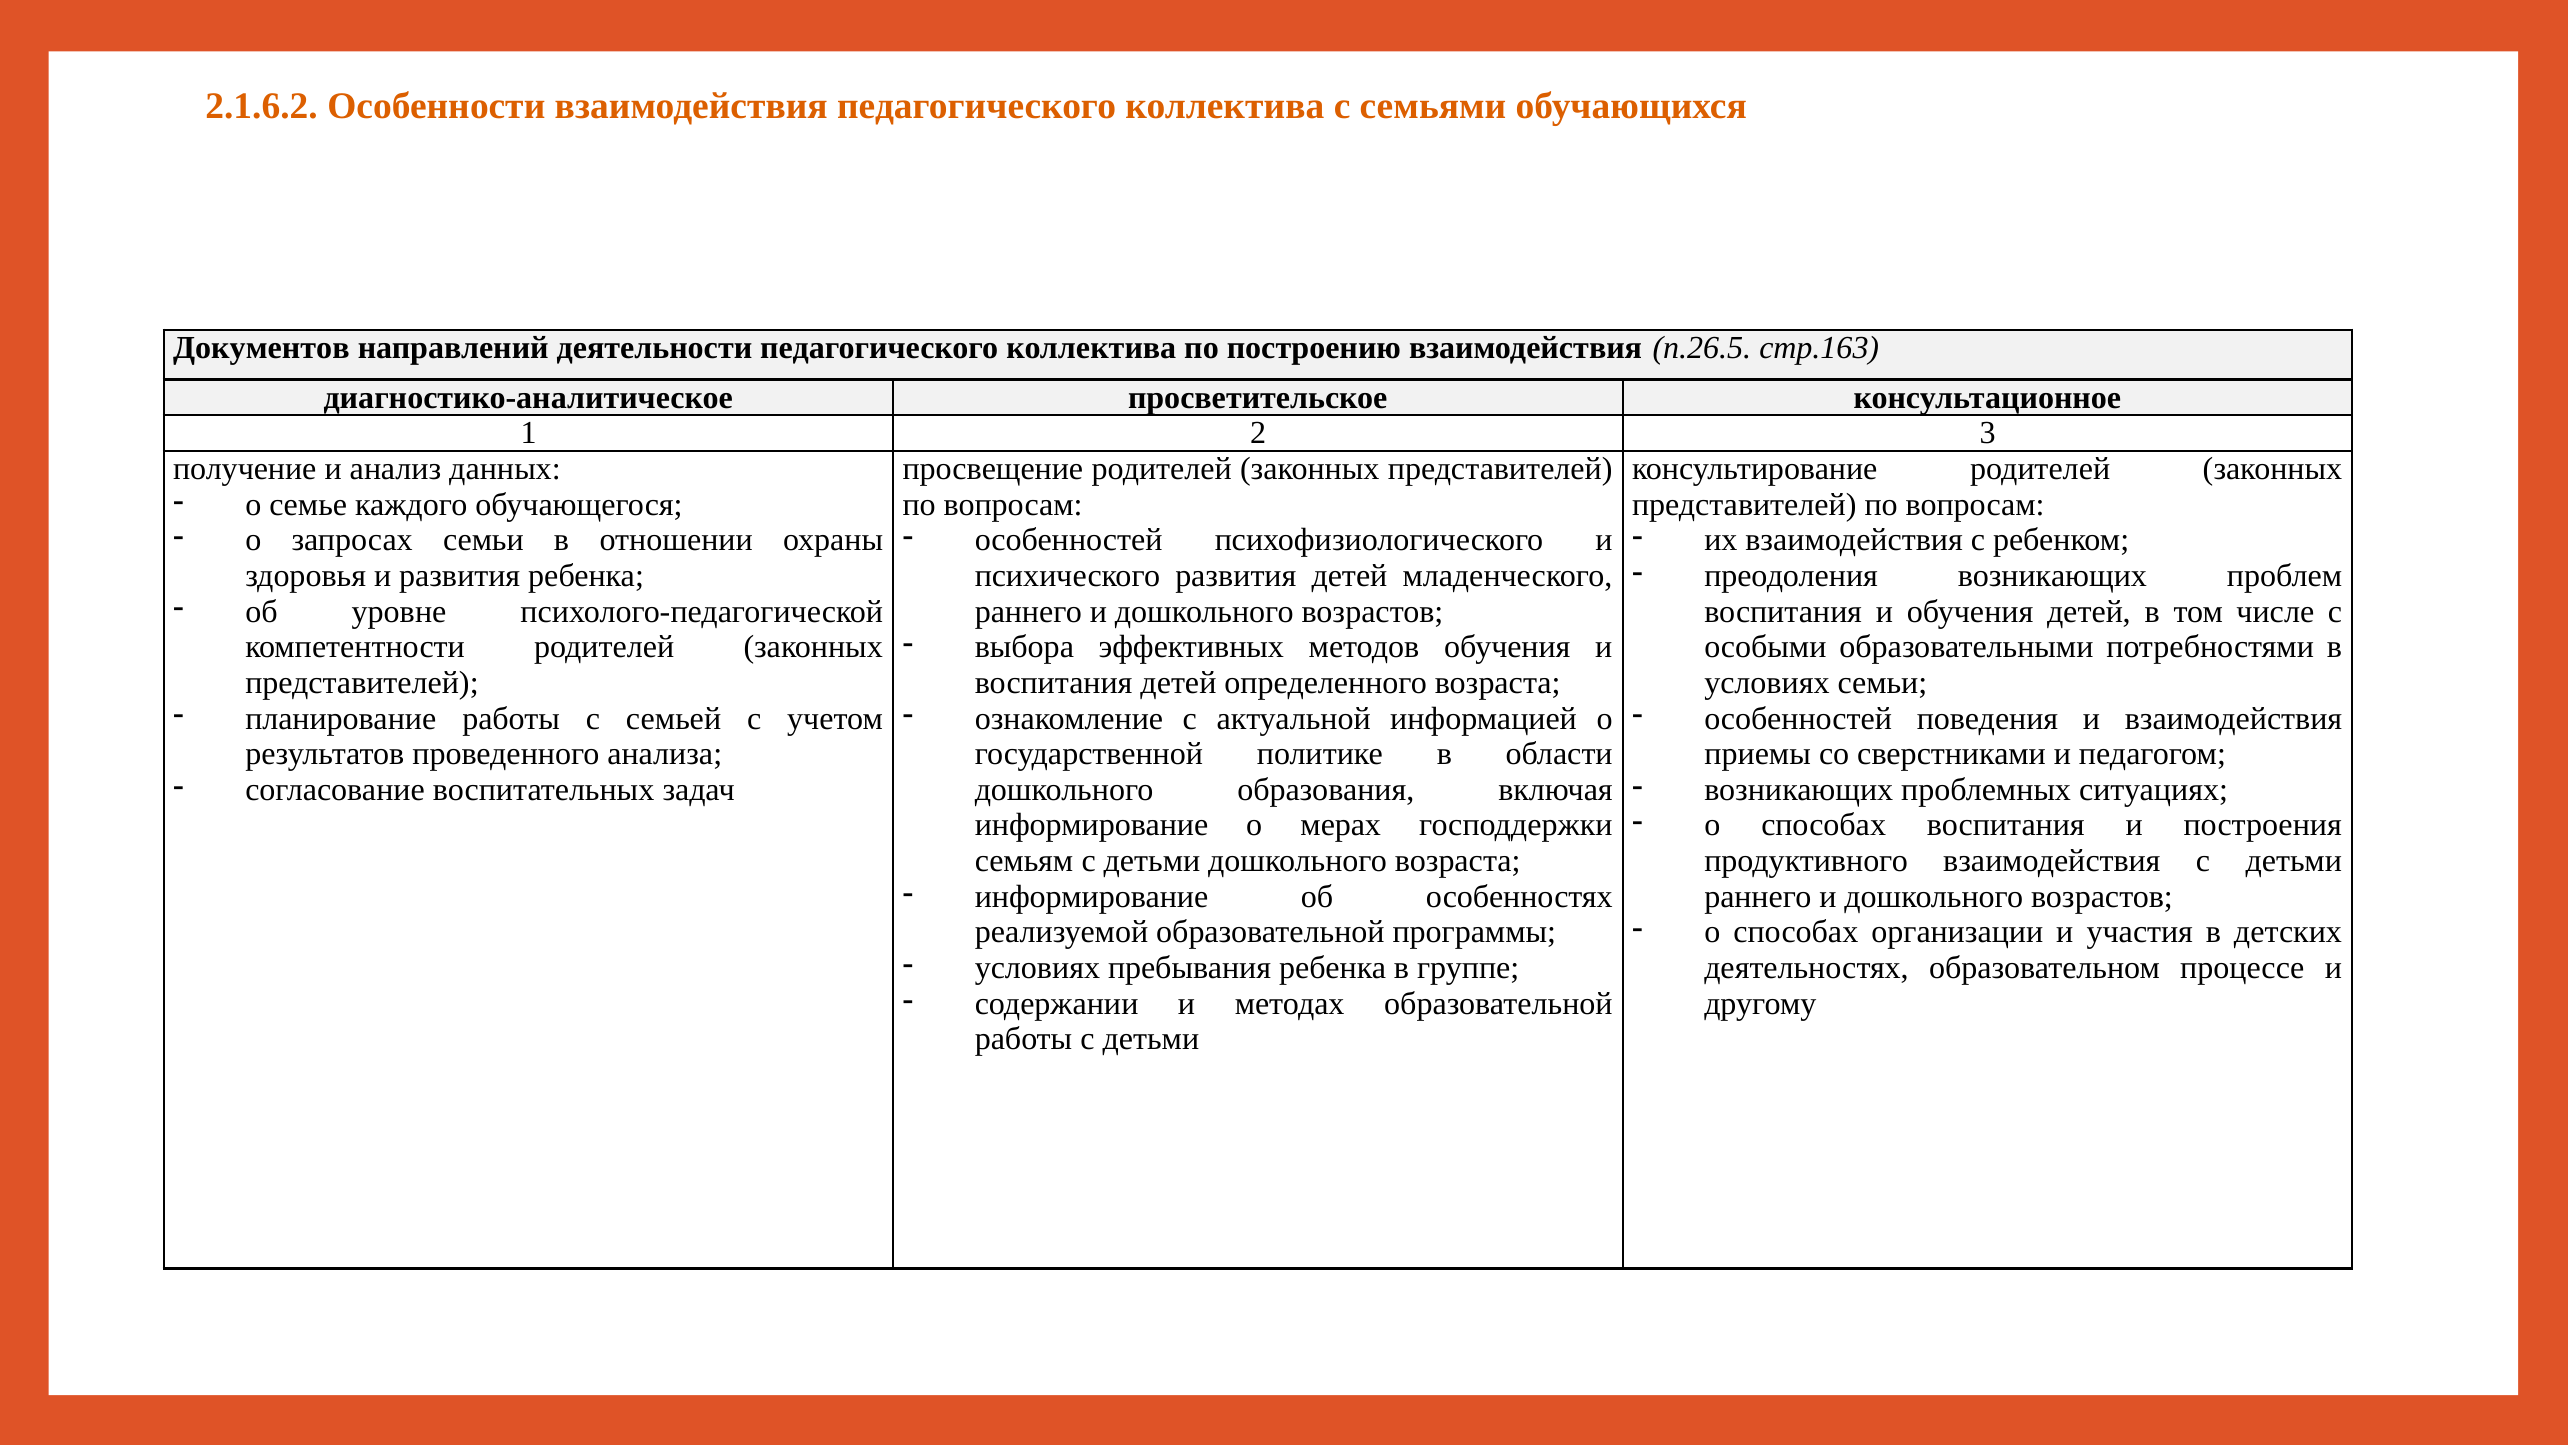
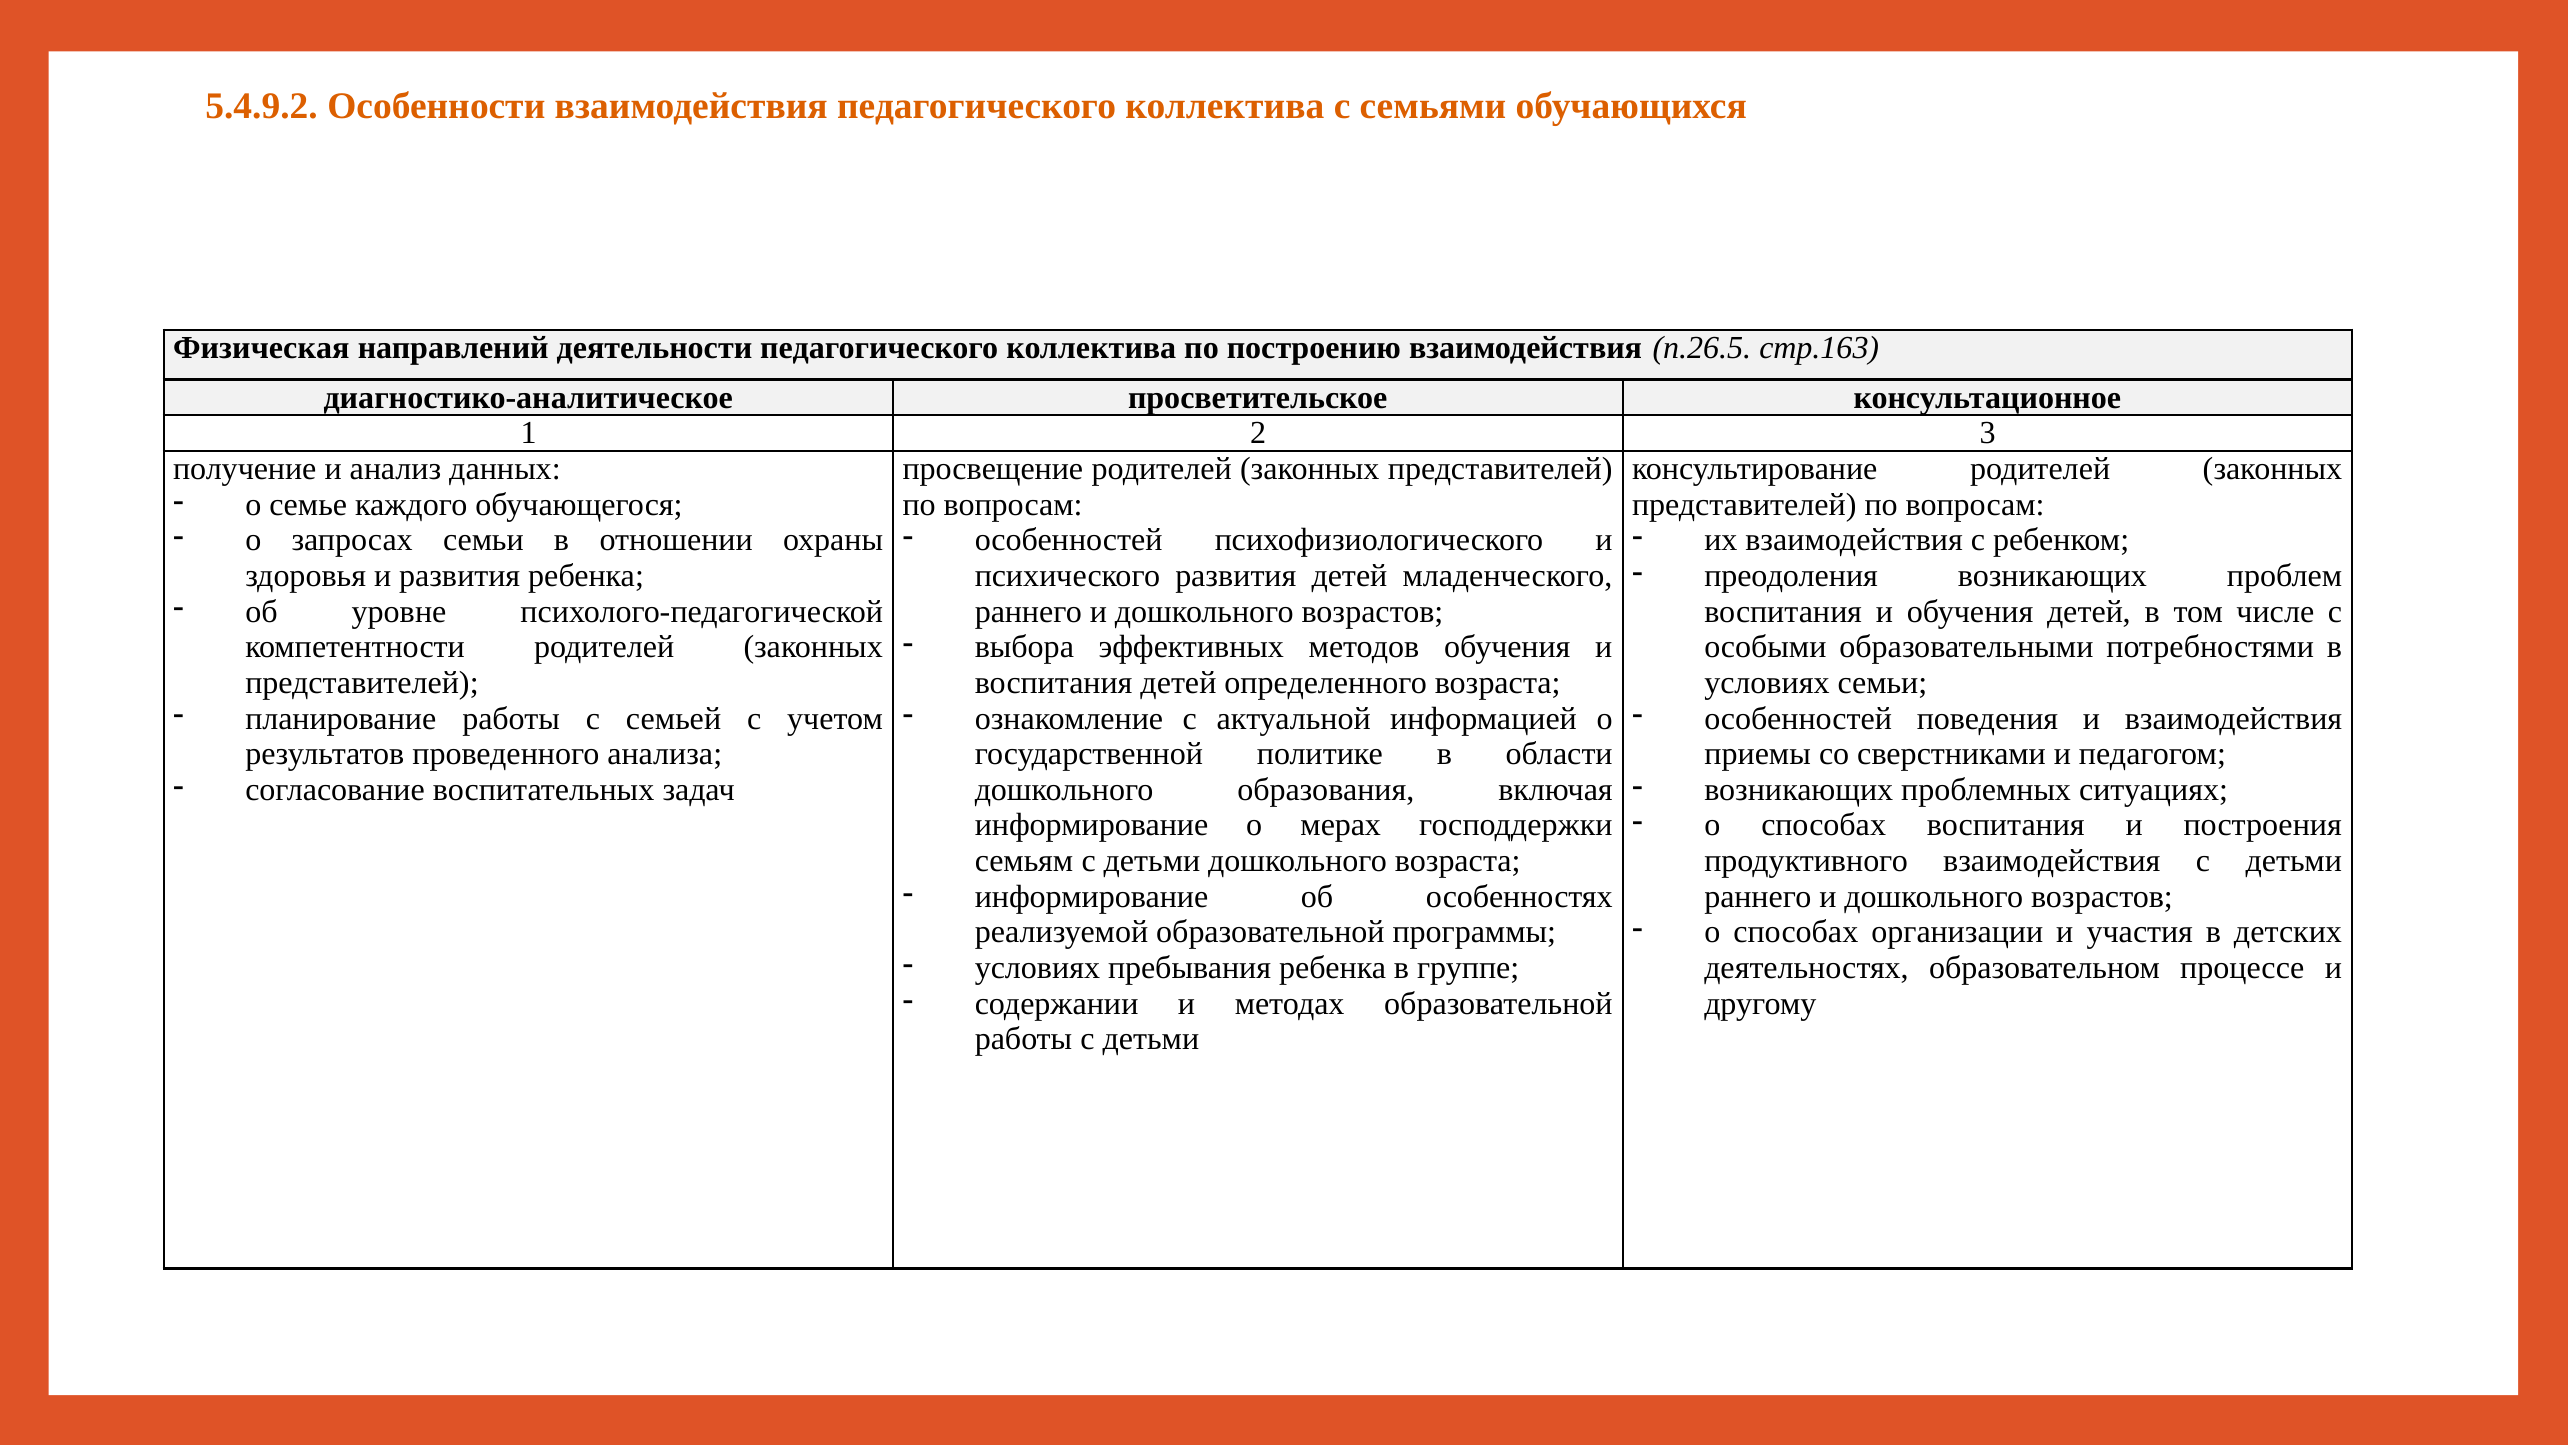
2.1.6.2: 2.1.6.2 -> 5.4.9.2 (262, 106)
Документов: Документов -> Физическая (261, 348)
